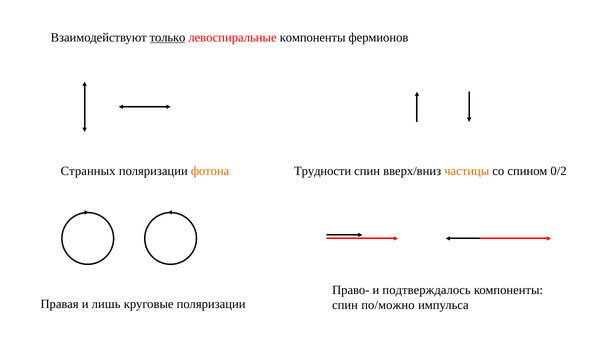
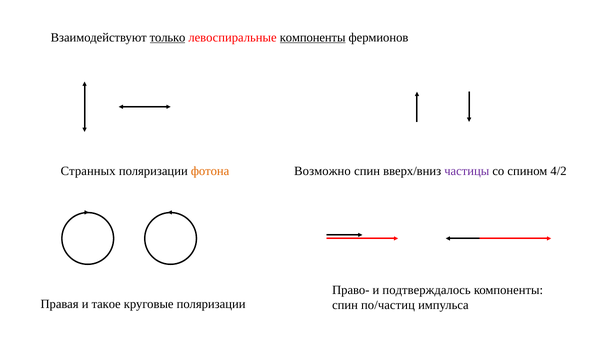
компоненты underline: none -> present (313, 37)
Трудности: Трудности -> Возможно (322, 171)
частицы colour: orange -> purple (467, 171)
0/2: 0/2 -> 4/2 (559, 171)
лишь: лишь -> такое (106, 304)
по/можно: по/можно -> по/частиц (388, 305)
